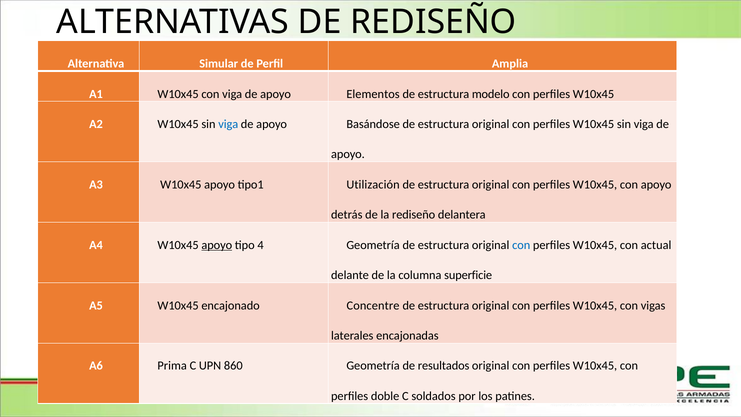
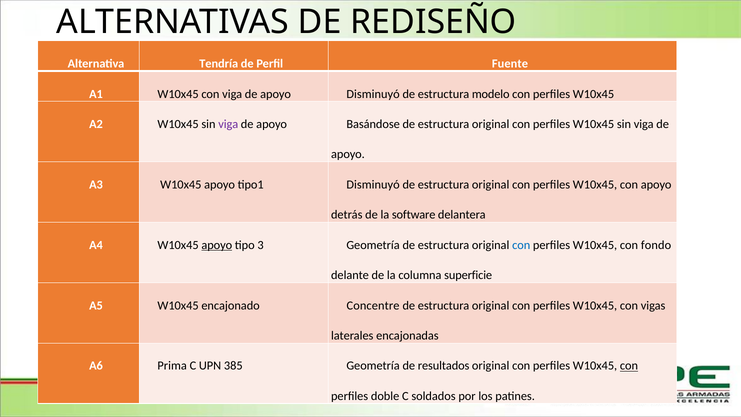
Simular: Simular -> Tendría (219, 64)
Amplia: Amplia -> Fuente (510, 64)
apoyo Elementos: Elementos -> Disminuyó (373, 94)
viga colour: blue -> purple (228, 124)
tipo1 Utilización: Utilización -> Disminuyó (373, 185)
la rediseño: rediseño -> software (414, 215)
4: 4 -> 3 (261, 245)
actual: actual -> fondo (656, 245)
860: 860 -> 385 (233, 366)
con underline: none -> present (629, 366)
